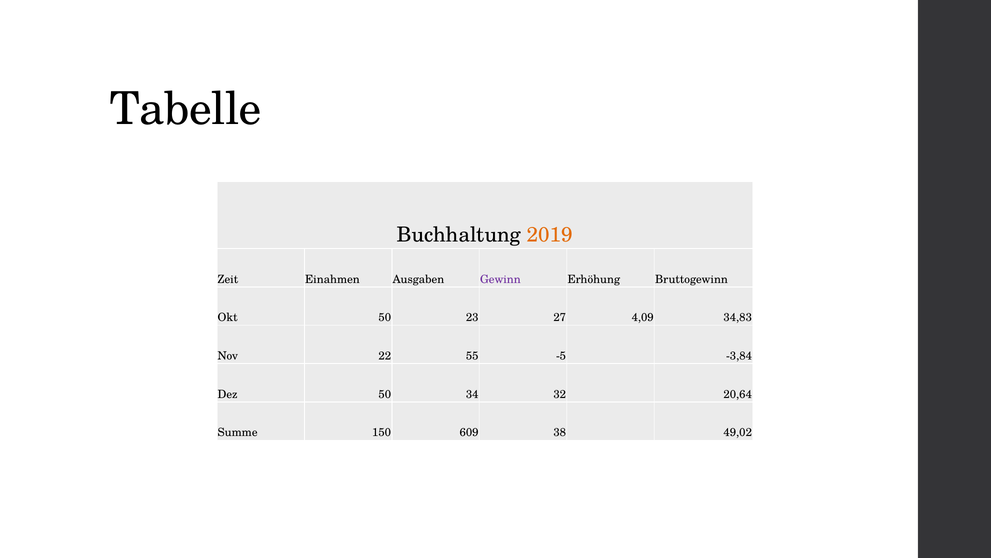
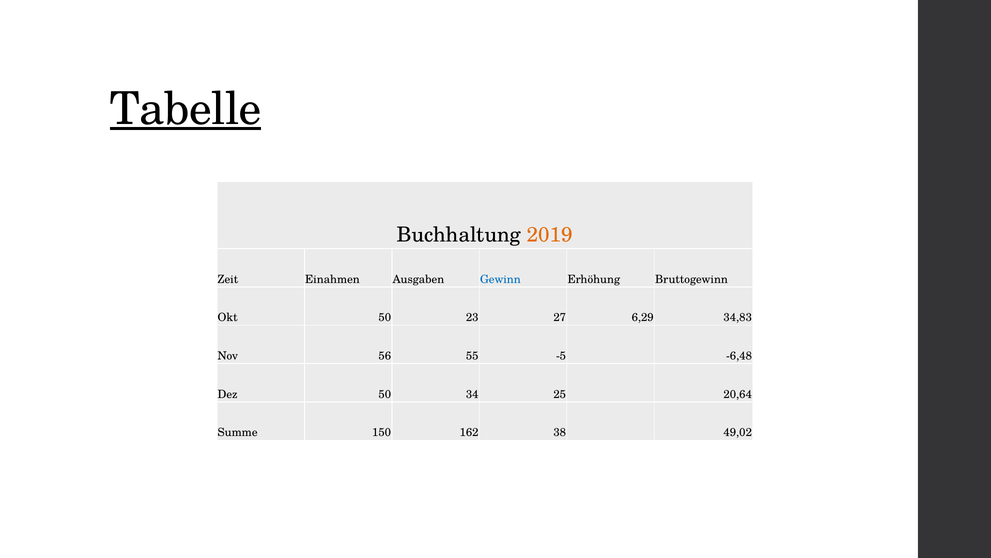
Tabelle underline: none -> present (186, 109)
Gewinn colour: purple -> blue (500, 279)
4,09: 4,09 -> 6,29 (643, 317)
22: 22 -> 56 (385, 356)
-3,84: -3,84 -> -6,48 (739, 356)
32: 32 -> 25 (560, 394)
609: 609 -> 162 (469, 432)
